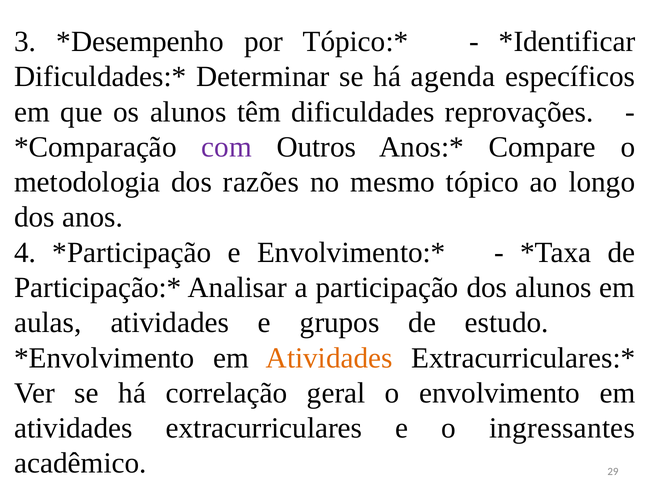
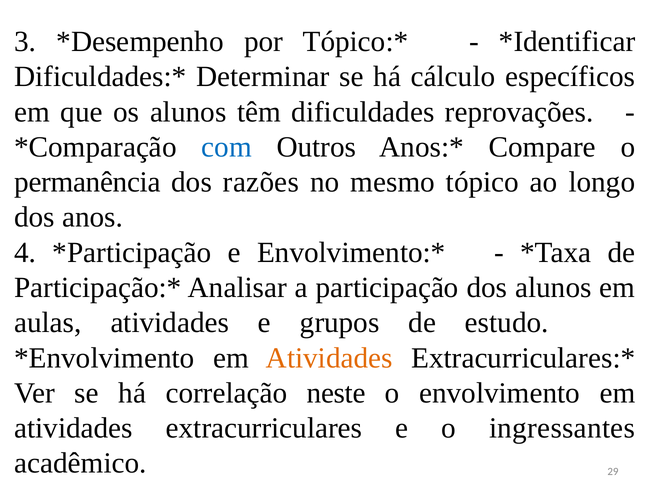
agenda: agenda -> cálculo (453, 77)
com colour: purple -> blue (227, 147)
metodologia: metodologia -> permanência (87, 182)
geral: geral -> neste (336, 393)
